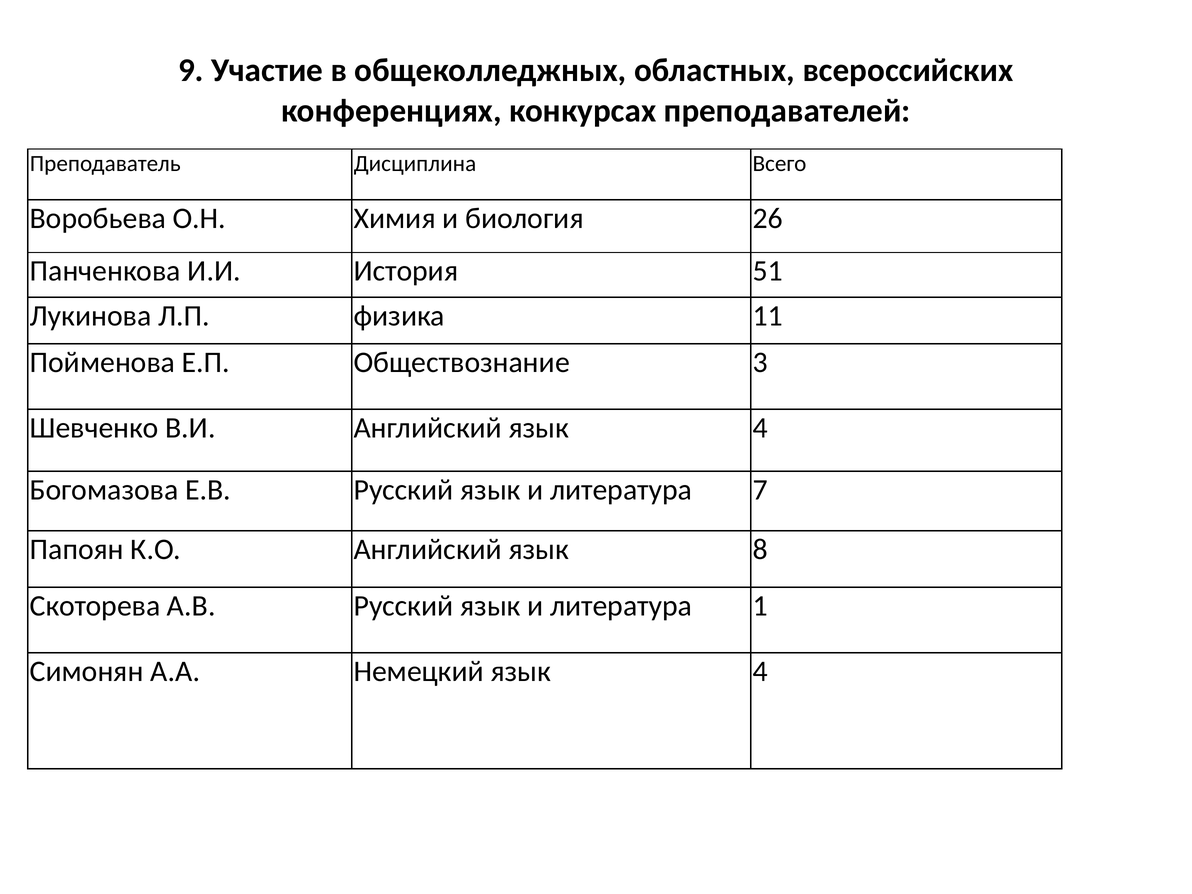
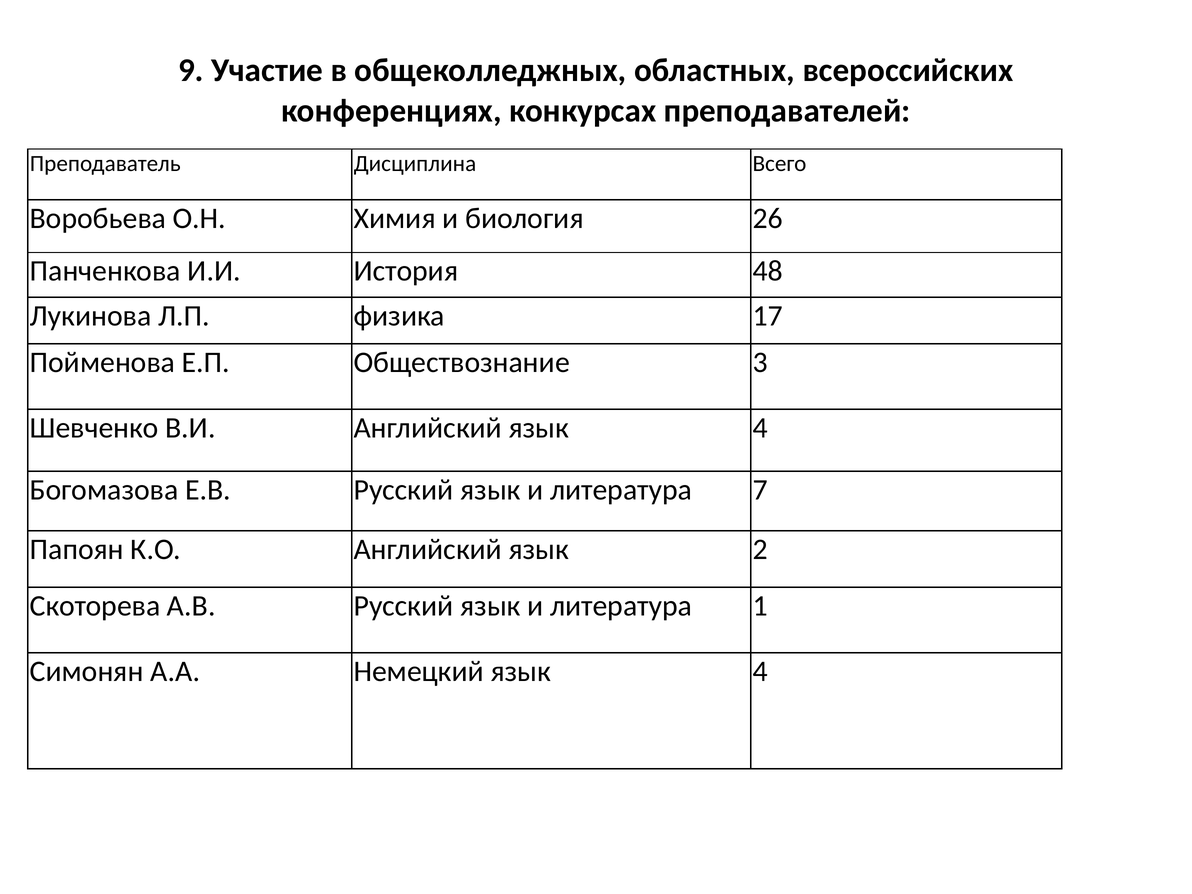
51: 51 -> 48 (768, 271)
11: 11 -> 17 (768, 316)
8: 8 -> 2 (760, 549)
